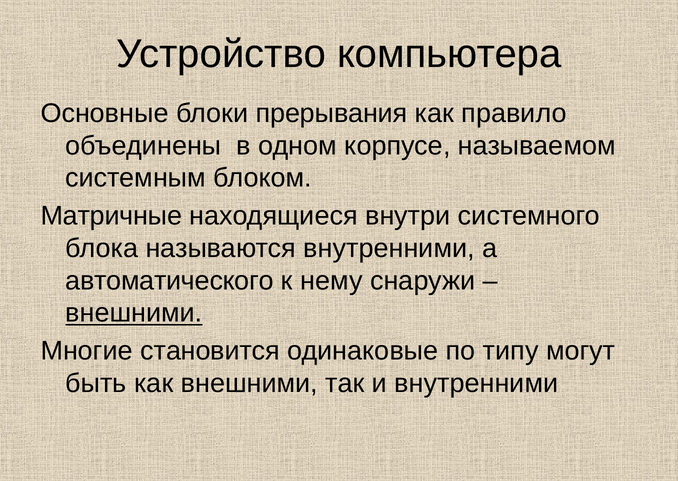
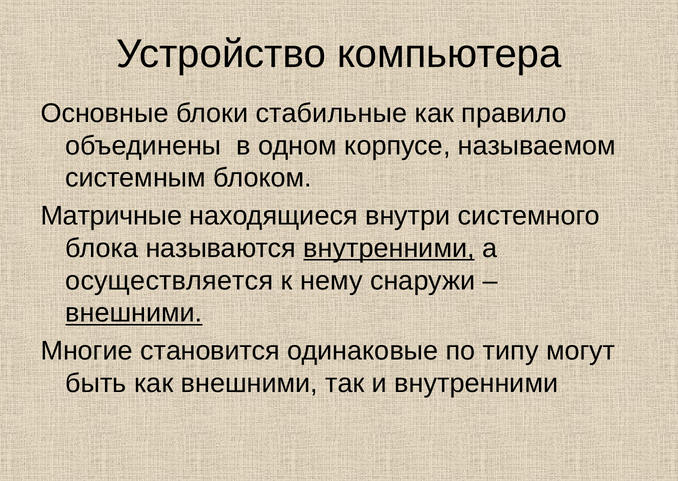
прерывания: прерывания -> стабильные (331, 113)
внутренними underline: none -> present (389, 248)
автоматического: автоматического -> осуществляется (169, 281)
